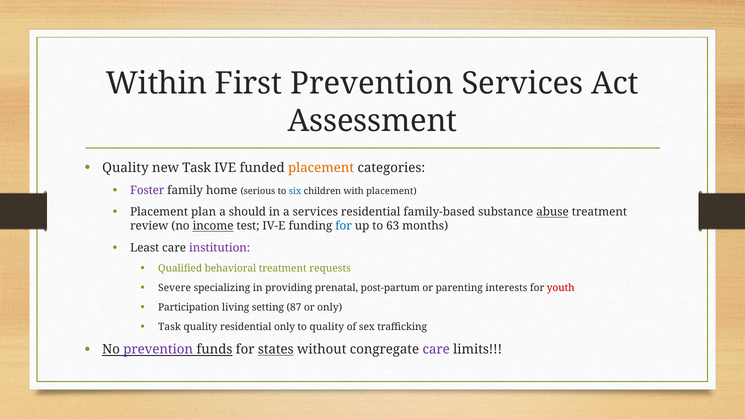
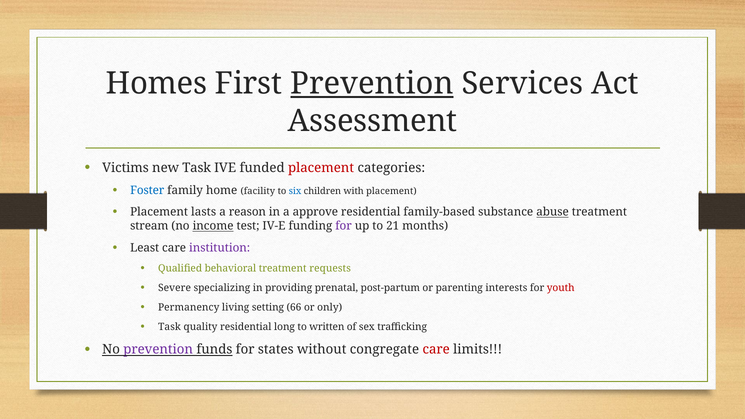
Within: Within -> Homes (156, 84)
Prevention underline: none -> present (372, 84)
Quality: Quality -> Victims (125, 168)
placement colour: orange -> red (321, 168)
Foster colour: purple -> blue (147, 190)
serious: serious -> facility (258, 191)
plan: plan -> lasts (204, 212)
should: should -> reason (247, 212)
a services: services -> approve (315, 212)
review: review -> stream (149, 226)
for colour: blue -> purple (344, 226)
63: 63 -> 21 (393, 226)
Participation: Participation -> Permanency (189, 307)
87: 87 -> 66 (294, 307)
residential only: only -> long (285, 327)
to quality: quality -> written (327, 327)
states underline: present -> none (276, 350)
care colour: purple -> red (436, 350)
